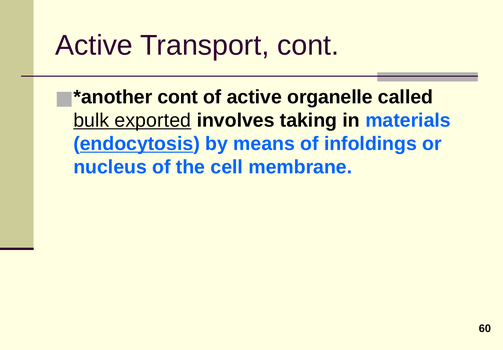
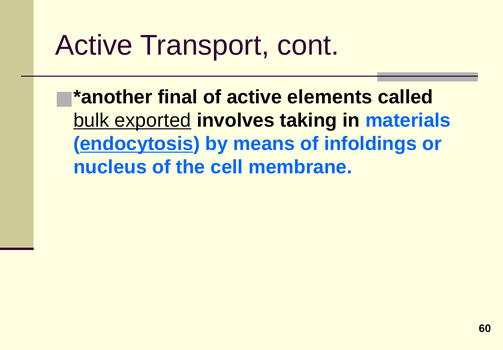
cont: cont -> final (178, 97)
organelle: organelle -> elements (330, 97)
